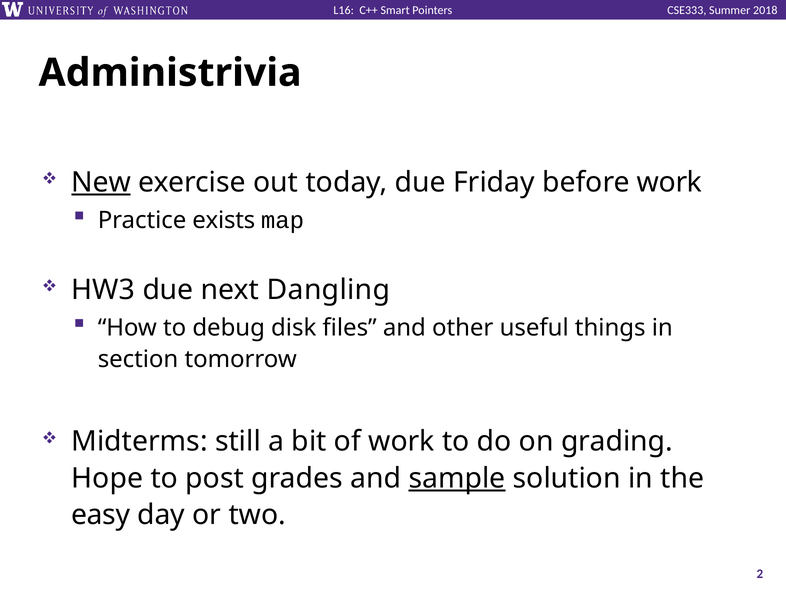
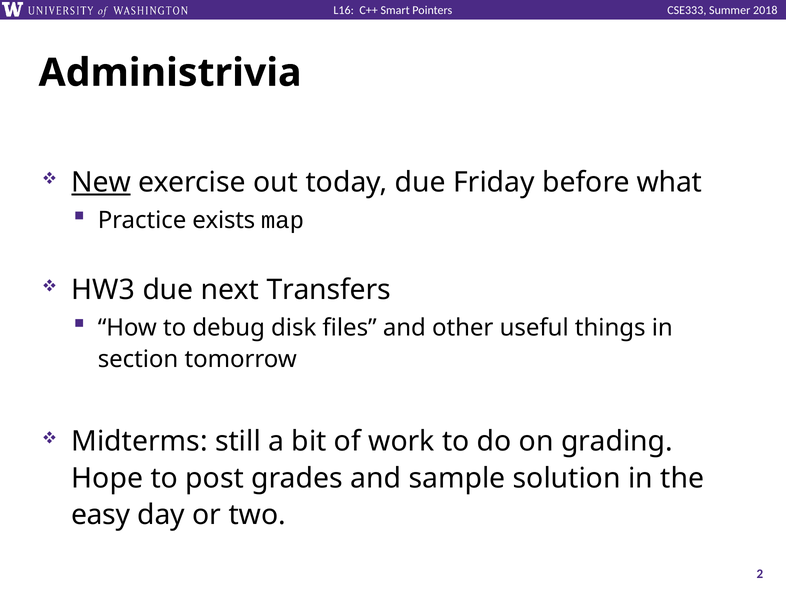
before work: work -> what (669, 182)
Dangling: Dangling -> Transfers (329, 290)
sample underline: present -> none (457, 479)
